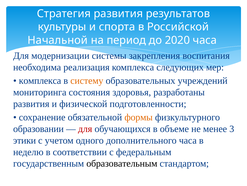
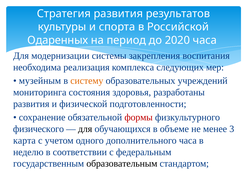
Начальной: Начальной -> Одаренных (58, 40)
комплекса: комплекса -> музейным (40, 80)
формы colour: orange -> red (139, 117)
образовании: образовании -> физического (38, 128)
для colour: red -> black (85, 128)
этики: этики -> карта (24, 140)
